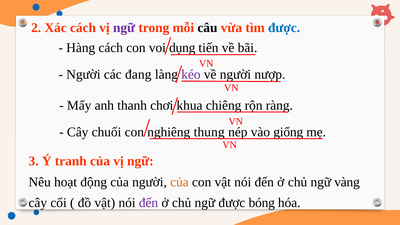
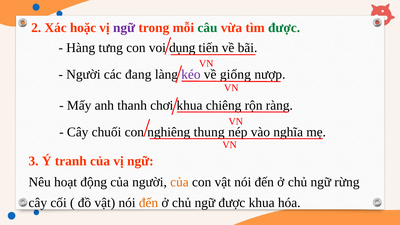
Xác cách: cách -> hoặc (83, 28)
câu colour: black -> green (207, 28)
được colour: blue -> green (284, 28)
Hàng cách: cách -> tưng (111, 48)
về người: người -> giống (235, 75)
giống: giống -> nghĩa (288, 132)
vàng: vàng -> rừng (347, 182)
đến colour: purple -> orange (149, 203)
được bóng: bóng -> khua (262, 203)
